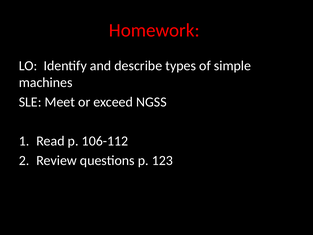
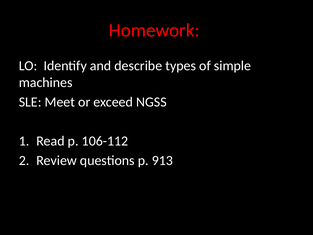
123: 123 -> 913 (162, 160)
